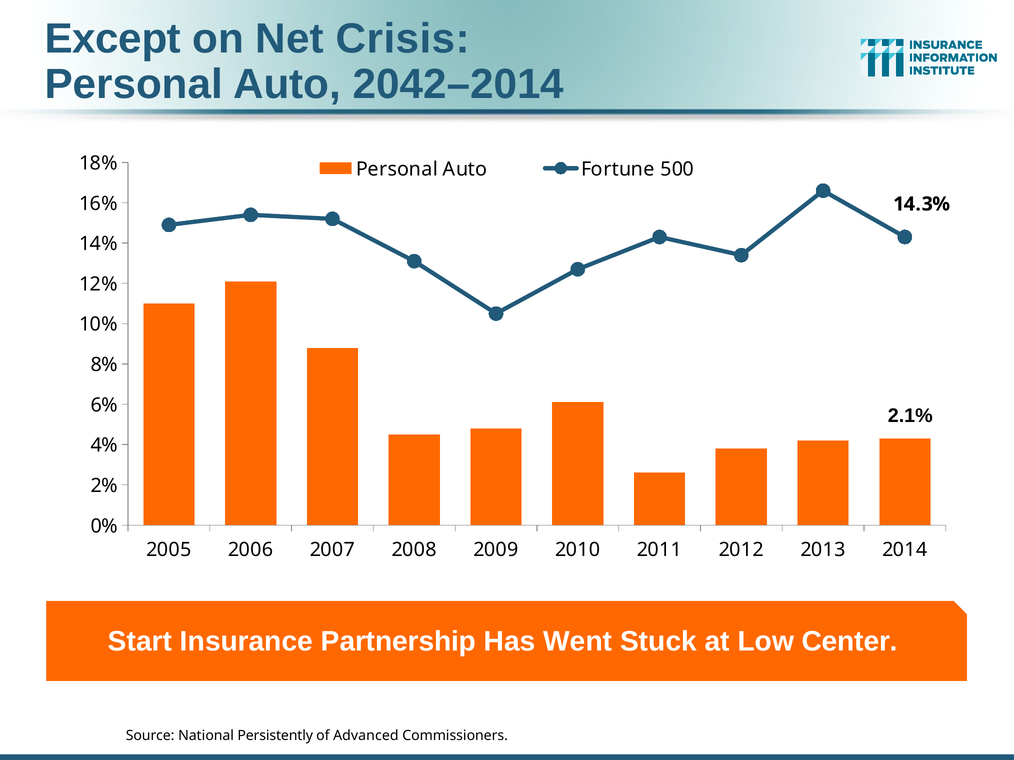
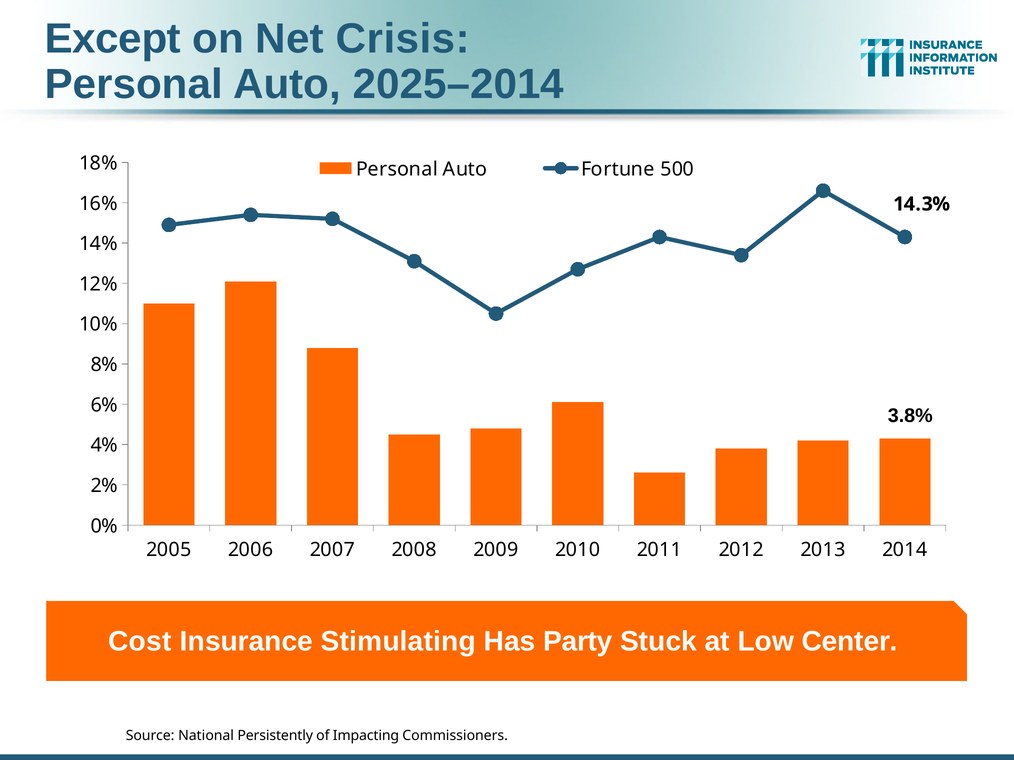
2042–2014: 2042–2014 -> 2025–2014 (458, 85)
2.1%: 2.1% -> 3.8% (910, 416)
Start: Start -> Cost (140, 642)
Partnership: Partnership -> Stimulating (398, 642)
Went: Went -> Party (578, 642)
Advanced: Advanced -> Impacting (366, 736)
